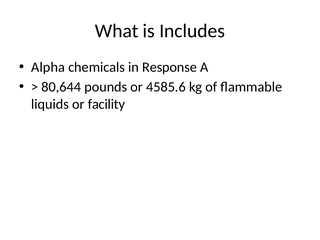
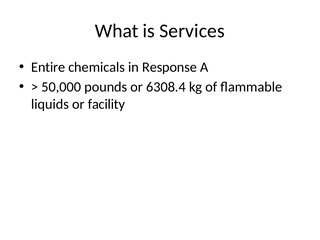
Includes: Includes -> Services (192, 31)
Alpha: Alpha -> Entire (48, 67)
80,644: 80,644 -> 50,000 (61, 87)
4585.6: 4585.6 -> 6308.4 (166, 87)
